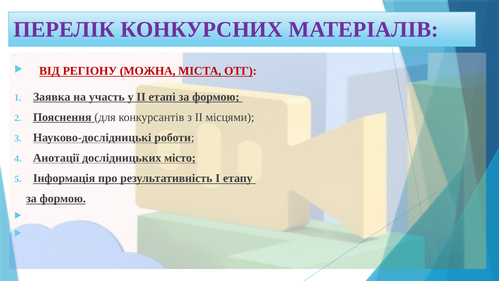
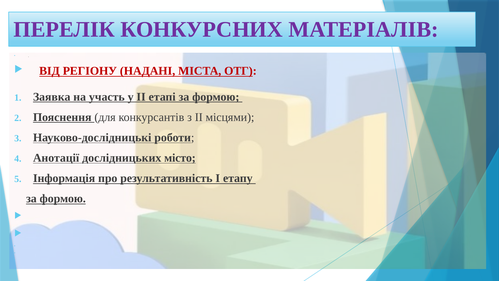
МОЖНА: МОЖНА -> НАДАНІ (148, 71)
